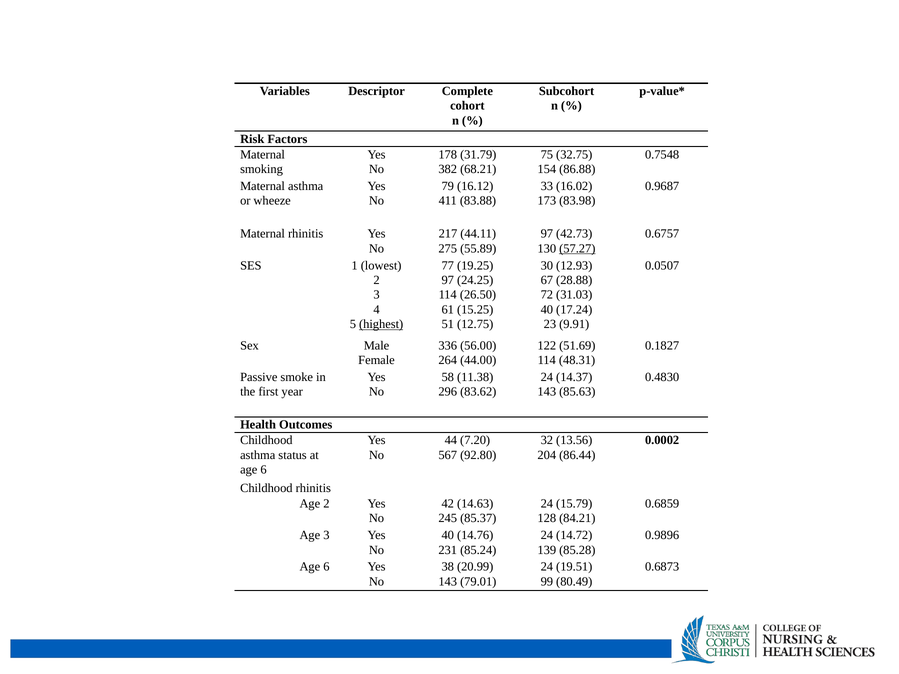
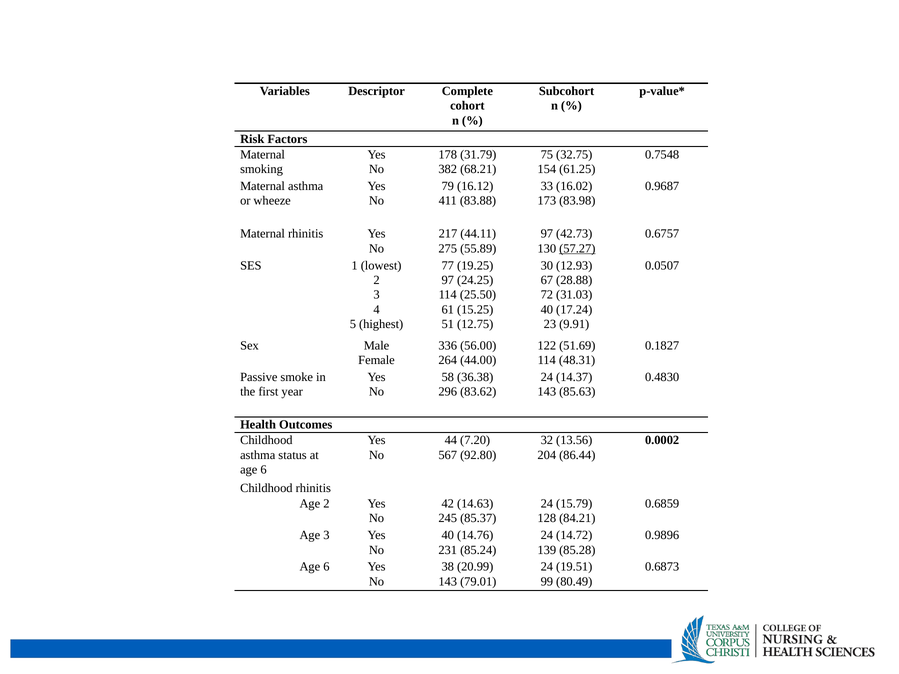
86.88: 86.88 -> 61.25 (577, 169)
26.50: 26.50 -> 25.50 (478, 295)
highest underline: present -> none (381, 324)
11.38: 11.38 -> 36.38 (475, 377)
